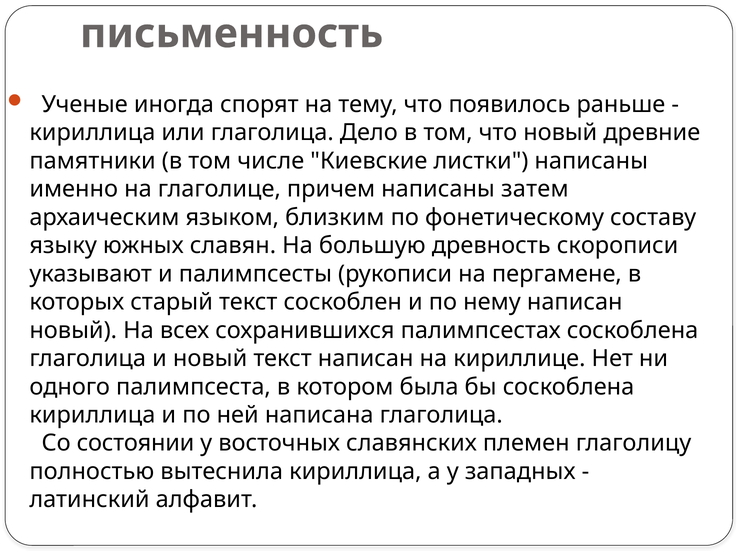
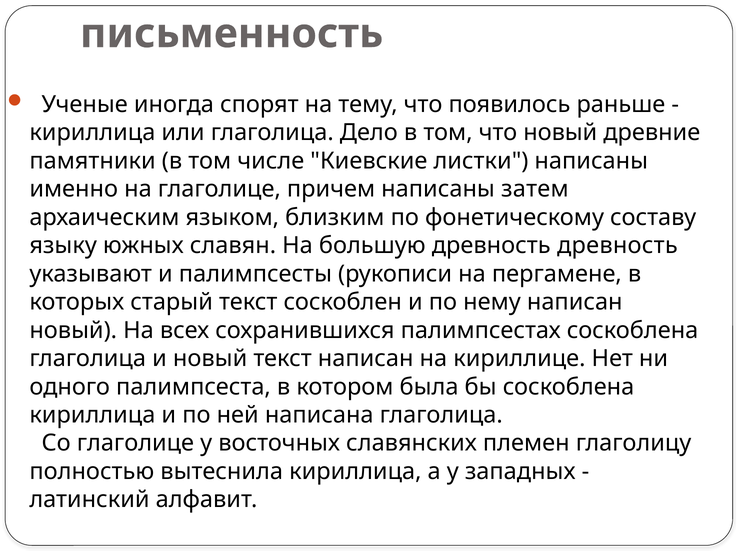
древность скорописи: скорописи -> древность (617, 246)
Со состоянии: состоянии -> глаголице (135, 444)
